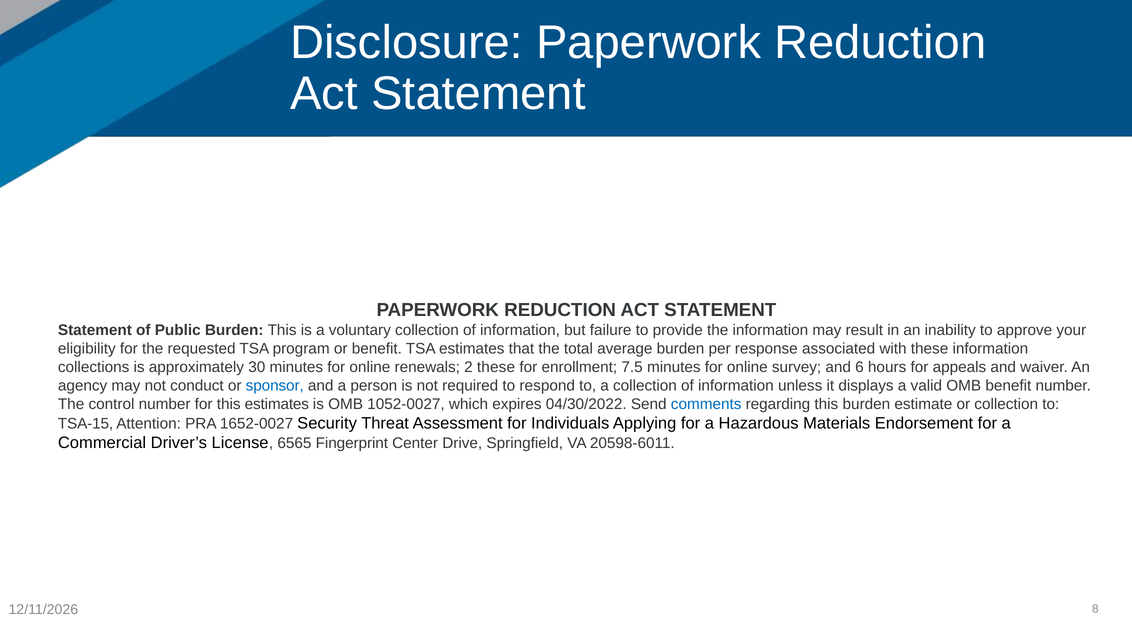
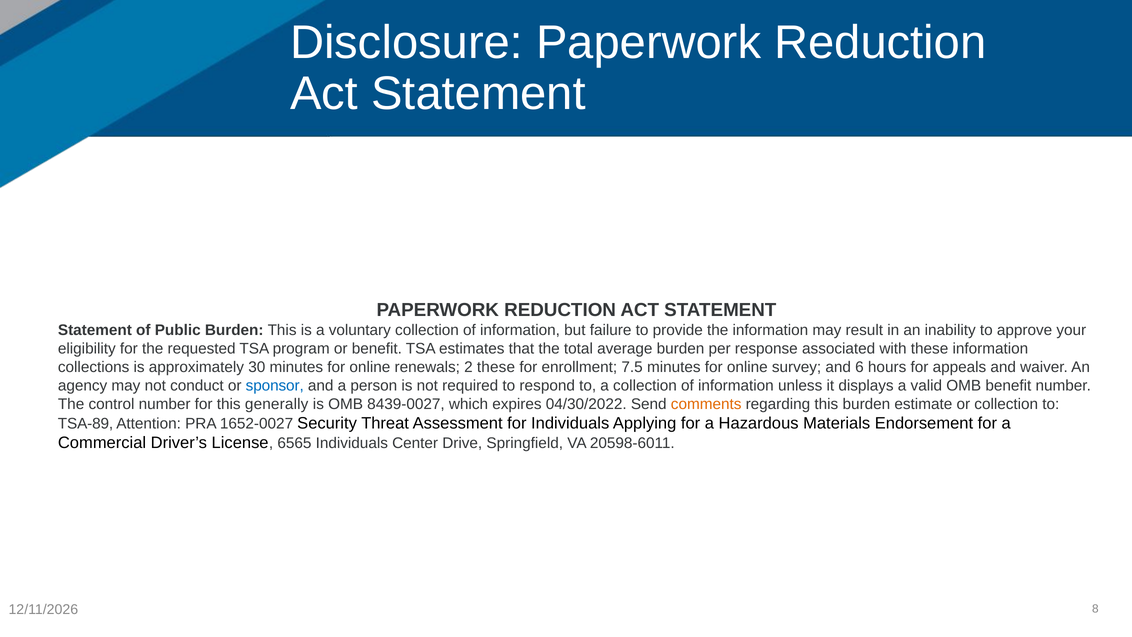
this estimates: estimates -> generally (277, 404)
1052-0027: 1052-0027 -> 8439-0027 (406, 404)
comments colour: blue -> orange (706, 404)
TSA-15: TSA-15 -> TSA-89 (86, 423)
6565 Fingerprint: Fingerprint -> Individuals (352, 443)
